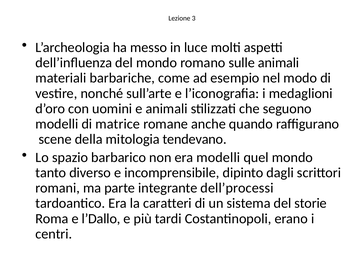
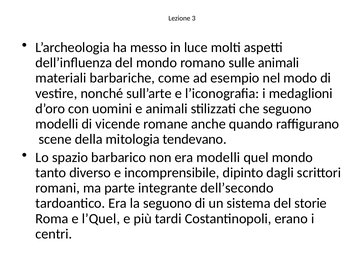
matrice: matrice -> vicende (118, 124)
dell’processi: dell’processi -> dell’secondo (237, 188)
la caratteri: caratteri -> seguono (167, 203)
l’Dallo: l’Dallo -> l’Quel (101, 219)
